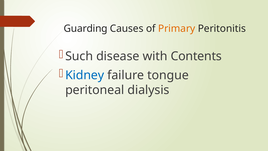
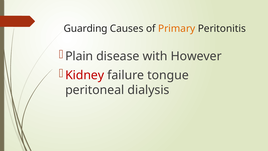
Such: Such -> Plain (79, 56)
Contents: Contents -> However (196, 56)
Kidney colour: blue -> red (85, 75)
